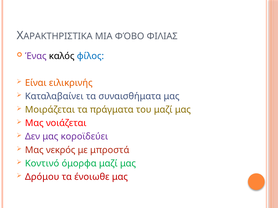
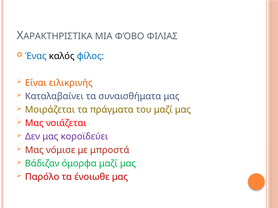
Ένας colour: purple -> blue (36, 56)
νεκρός: νεκρός -> νόμισε (61, 150)
Κοντινό: Κοντινό -> Βάδιζαν (42, 164)
Δρόμου: Δρόμου -> Παρόλο (42, 177)
